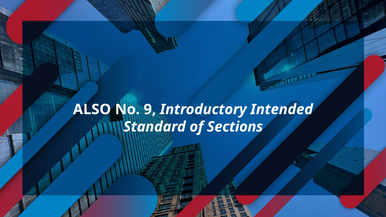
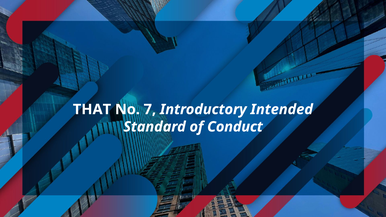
ALSO: ALSO -> THAT (92, 109)
9: 9 -> 7 (150, 109)
Sections: Sections -> Conduct (235, 127)
